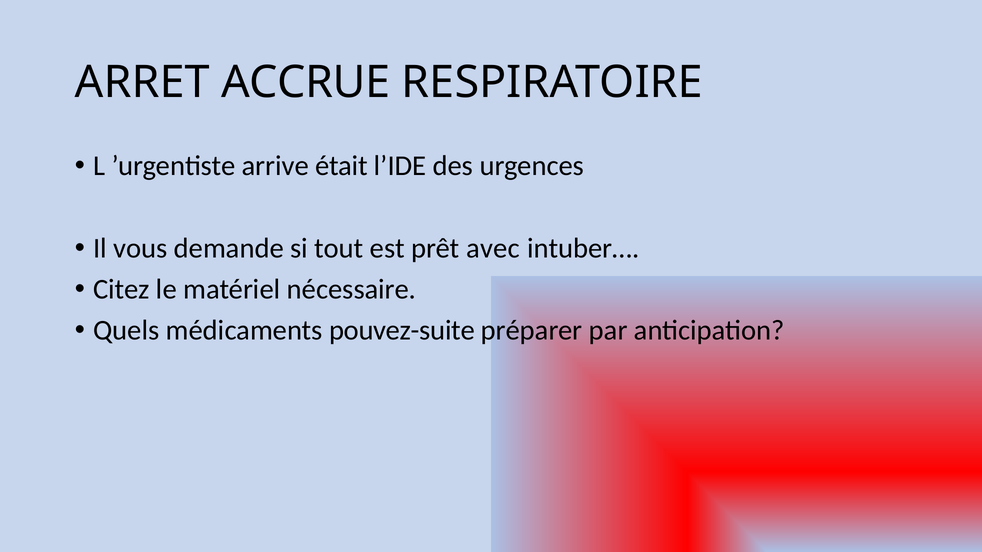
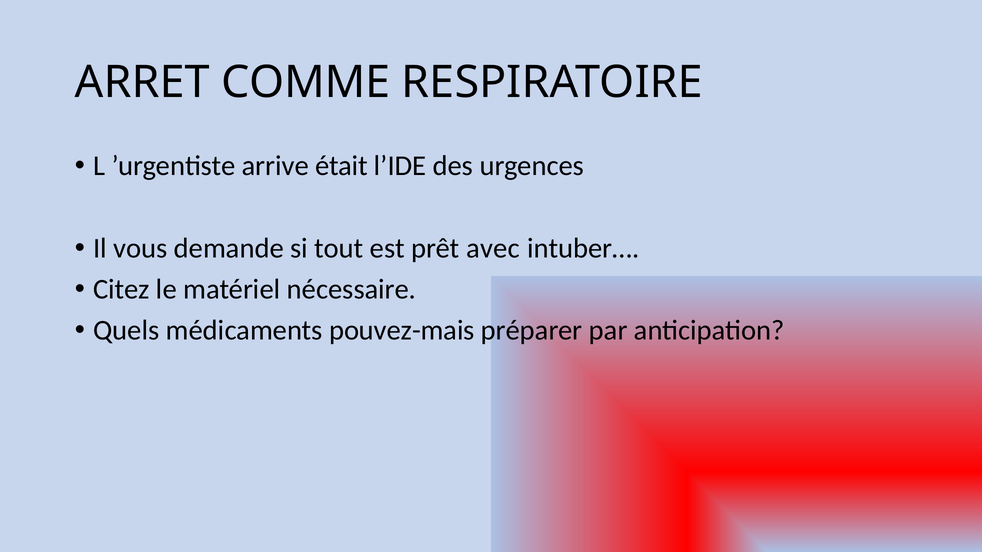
ACCRUE: ACCRUE -> COMME (306, 82)
pouvez-suite: pouvez-suite -> pouvez-mais (402, 331)
